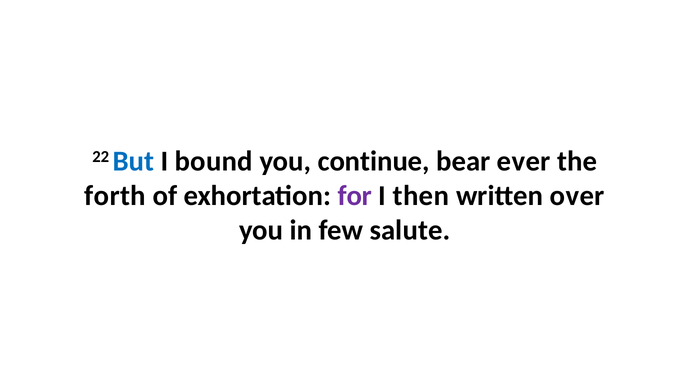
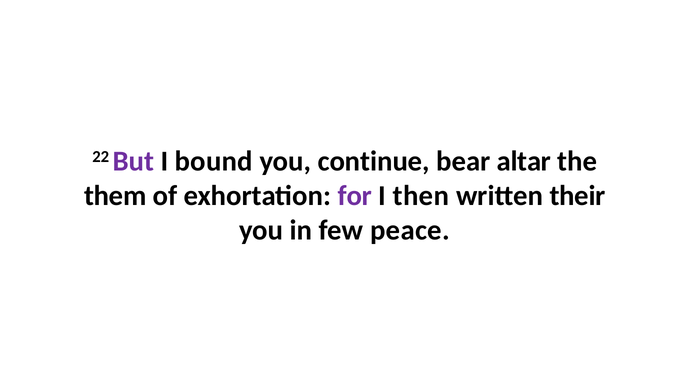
But colour: blue -> purple (134, 162)
ever: ever -> altar (524, 162)
forth: forth -> them (115, 196)
over: over -> their (578, 196)
salute: salute -> peace (410, 231)
